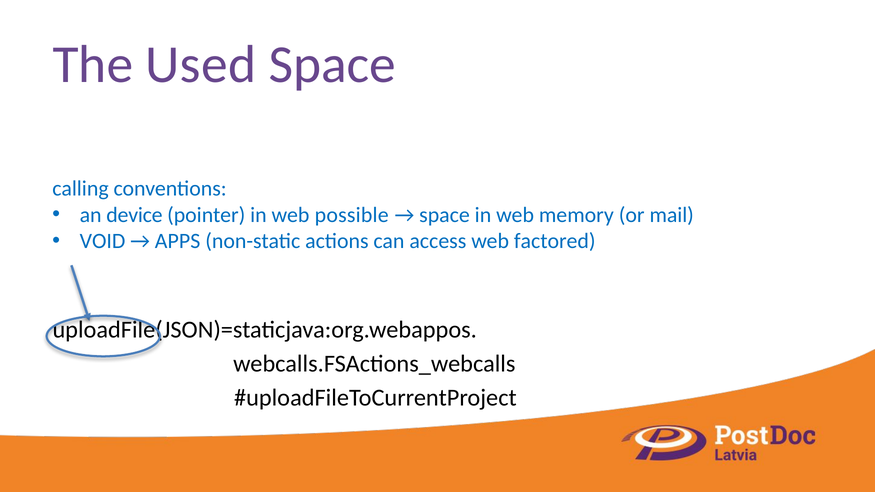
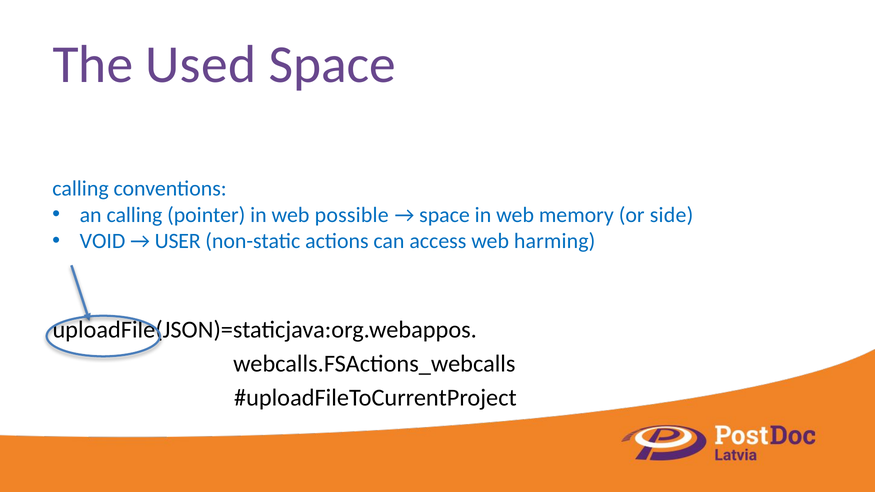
an device: device -> calling (134, 215)
mail: mail -> side (672, 215)
APPS: APPS -> USER (178, 241)
factored: factored -> harming (555, 241)
